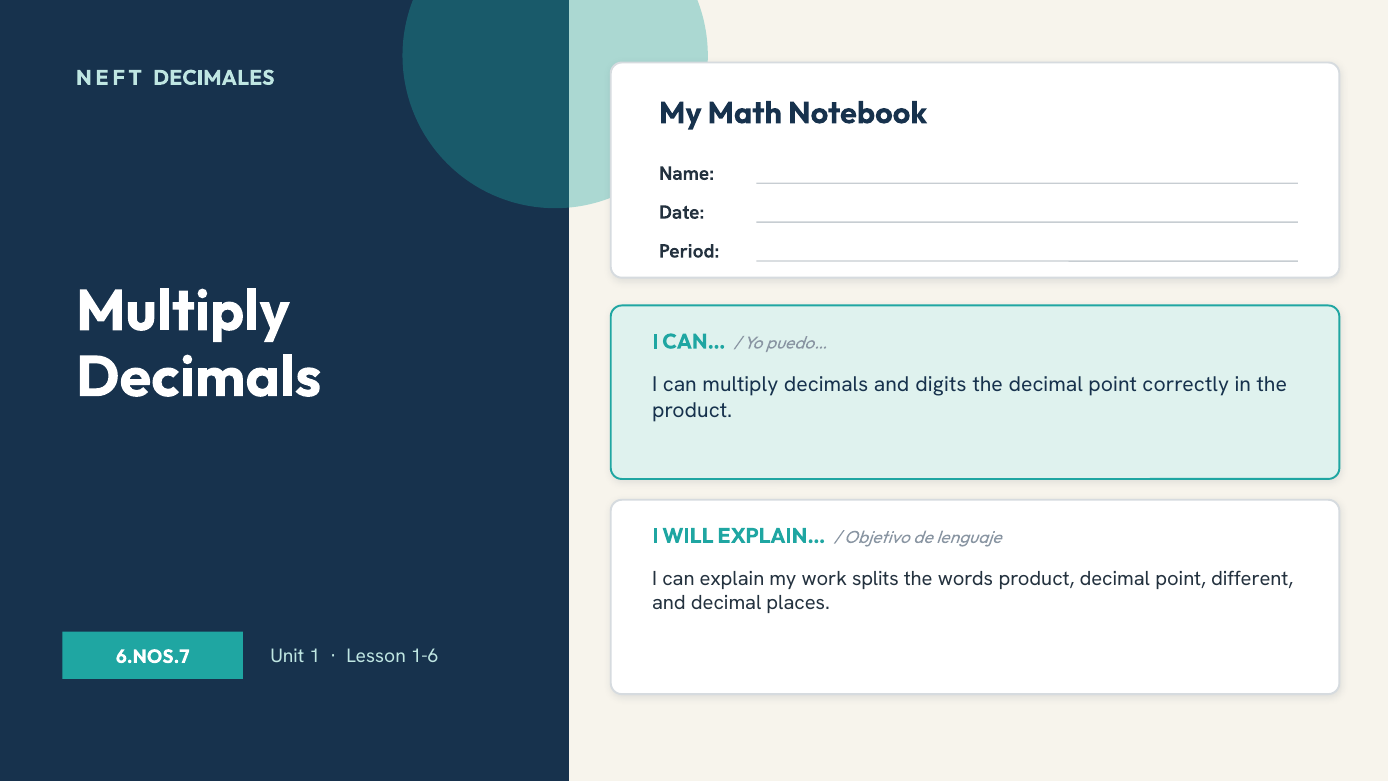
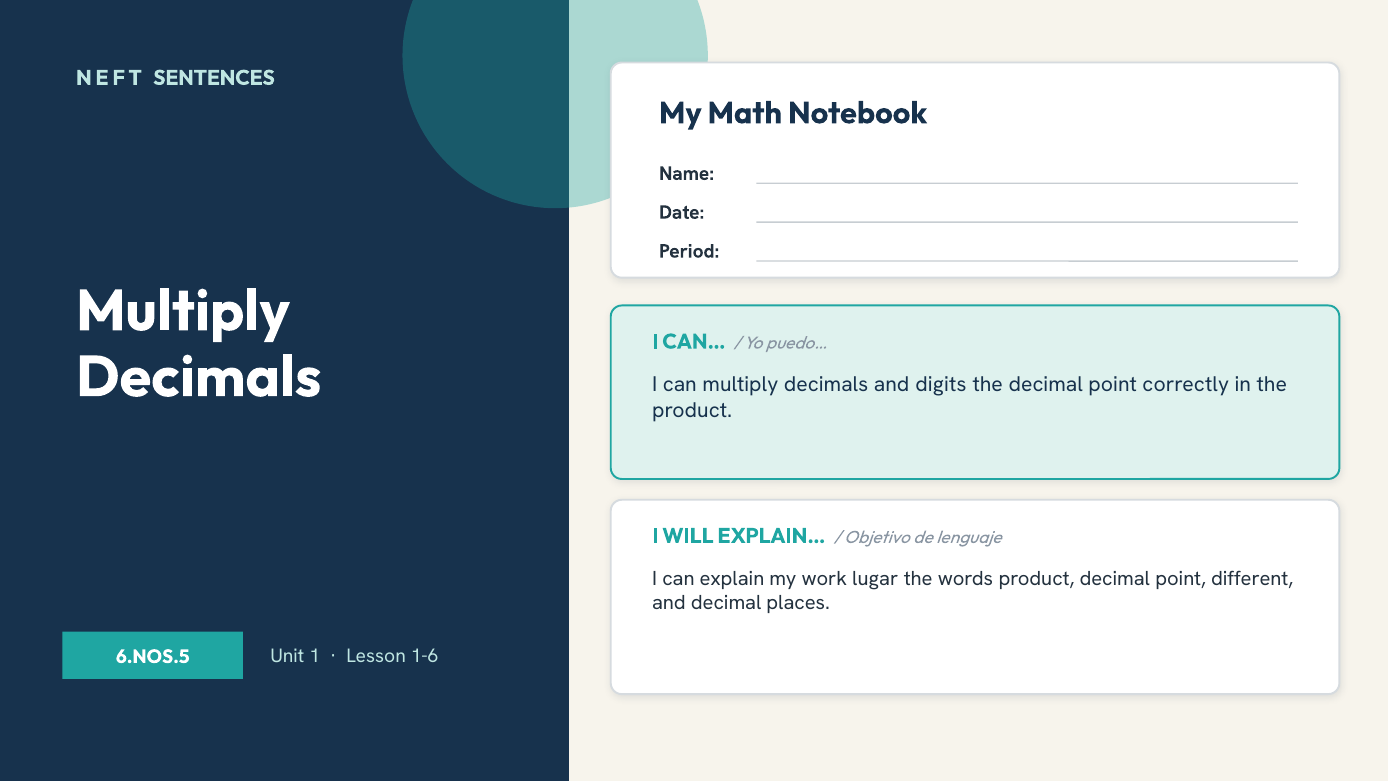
DECIMALES: DECIMALES -> SENTENCES (214, 78)
splits: splits -> lugar (875, 578)
6.NOS.7: 6.NOS.7 -> 6.NOS.5 (153, 656)
